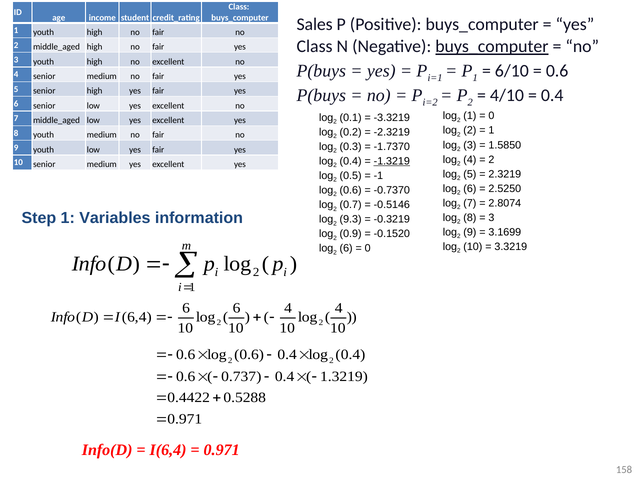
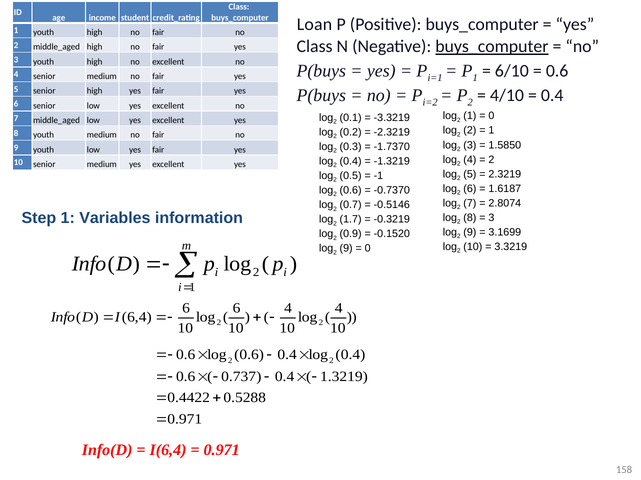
Sales: Sales -> Loan (314, 24)
-1.3219 underline: present -> none (392, 161)
2.5250: 2.5250 -> 1.6187 (505, 189)
9.3: 9.3 -> 1.7 (351, 220)
6: 6 -> 9 (346, 249)
